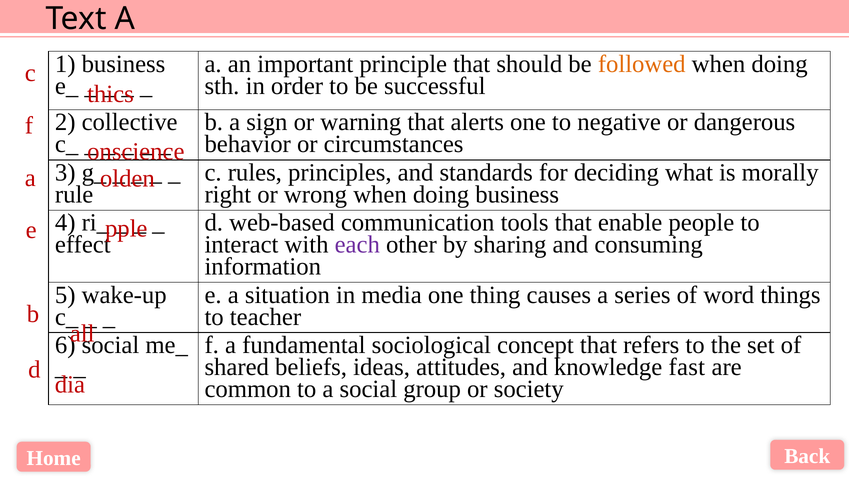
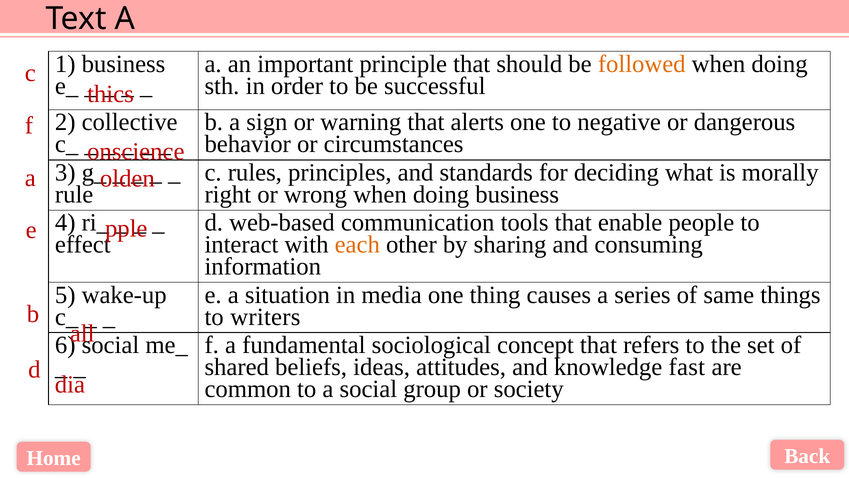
each colour: purple -> orange (357, 244)
word: word -> same (729, 294)
teacher: teacher -> writers (265, 316)
